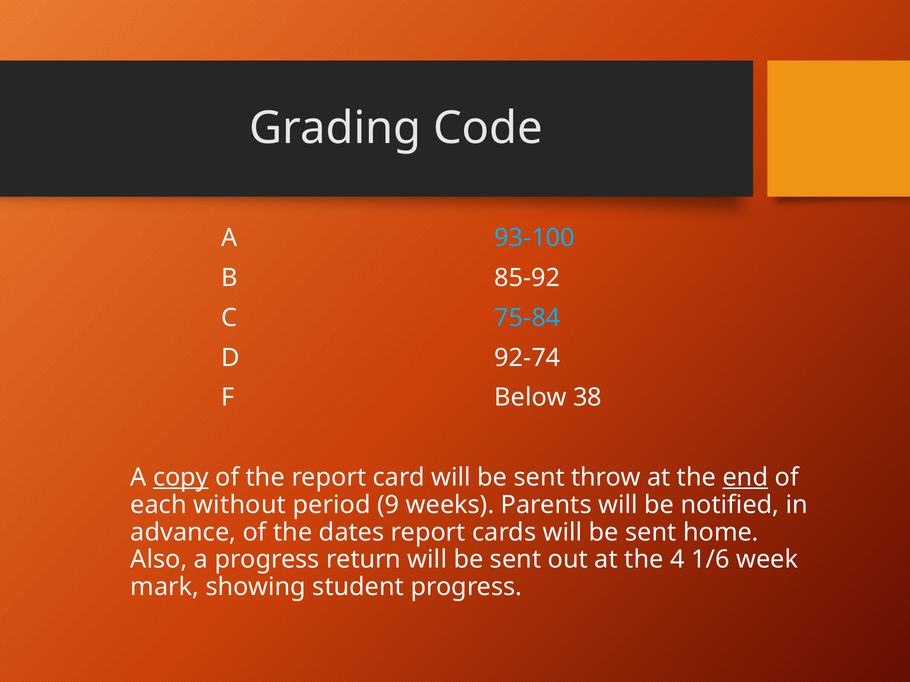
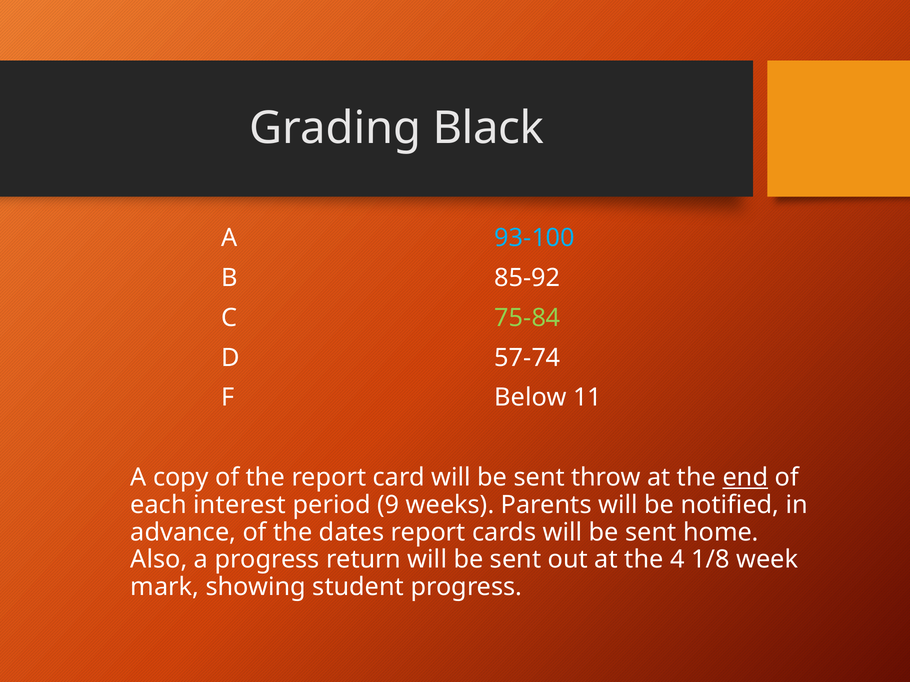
Code: Code -> Black (488, 128)
75-84 colour: light blue -> light green (527, 318)
92-74: 92-74 -> 57-74 (527, 358)
38: 38 -> 11 (587, 398)
copy underline: present -> none (181, 478)
without: without -> interest (240, 505)
1/6: 1/6 -> 1/8 (710, 560)
